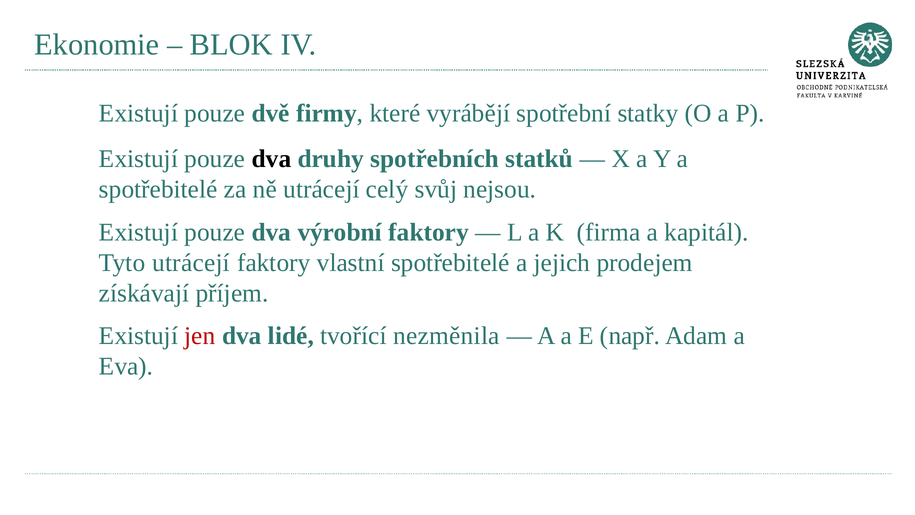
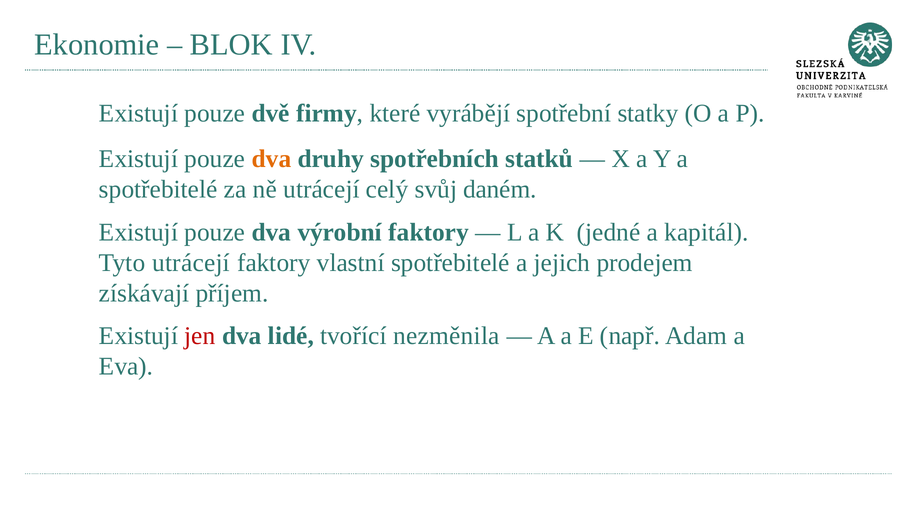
dva colour: black -> orange (271, 159)
nejsou: nejsou -> daném (500, 189)
firma: firma -> jedné (609, 232)
